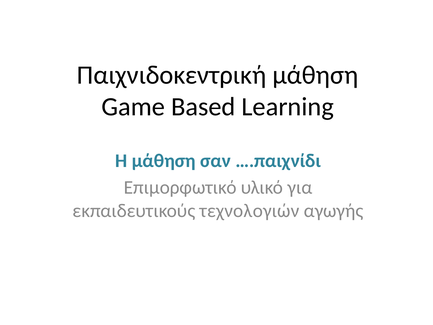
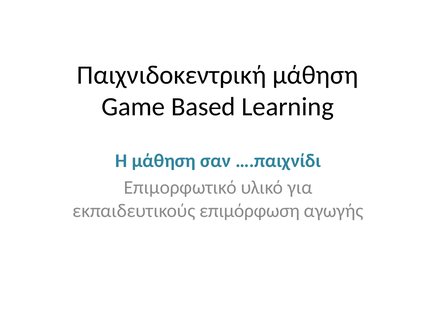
τεχνολογιών: τεχνολογιών -> επιμόρφωση (250, 211)
